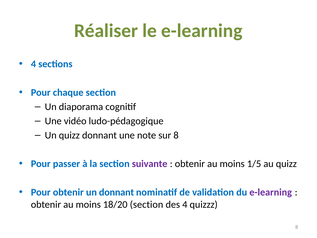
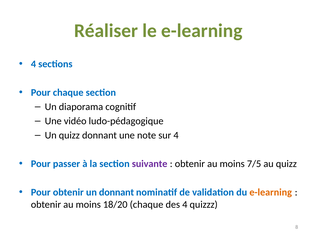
sur 8: 8 -> 4 (176, 135)
1/5: 1/5 -> 7/5 (254, 164)
e-learning colour: purple -> orange (271, 192)
18/20 section: section -> chaque (147, 204)
